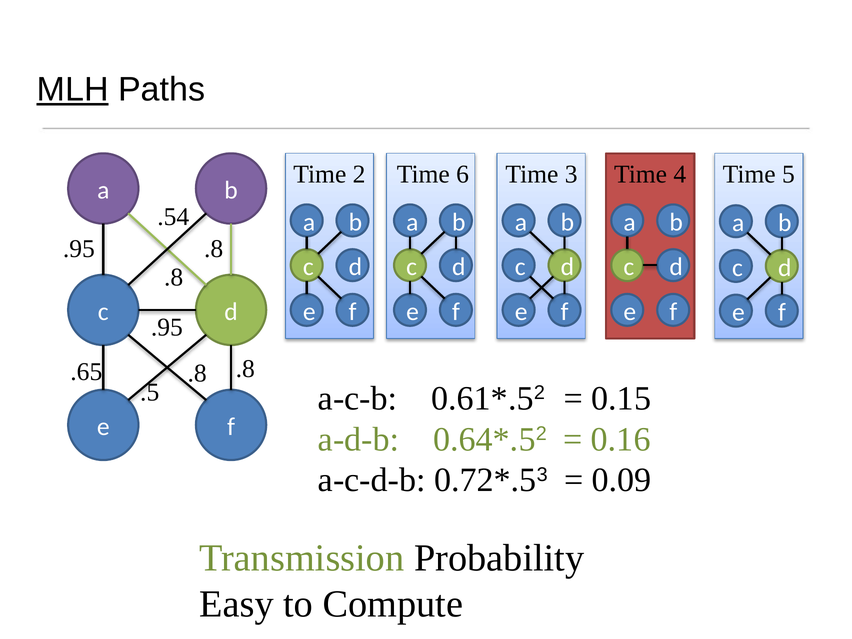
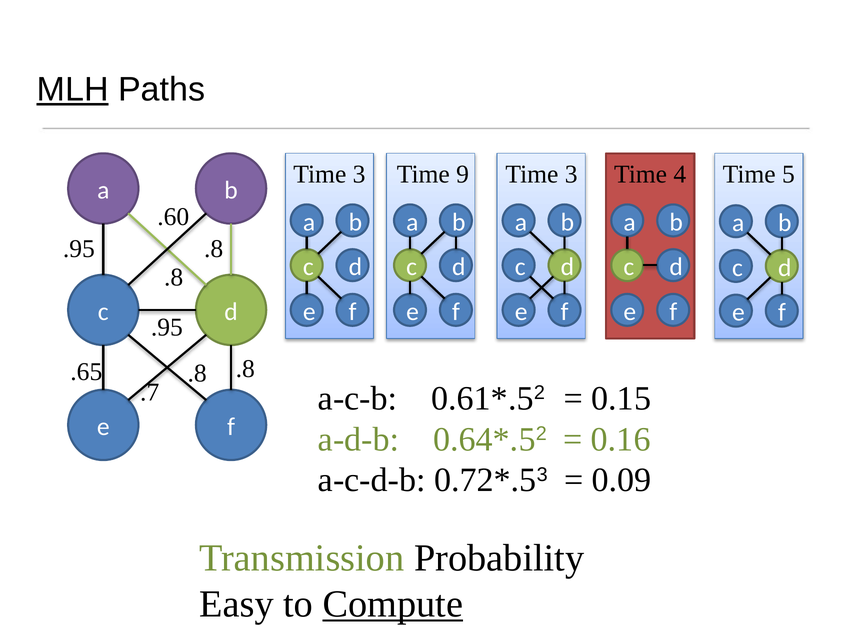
2: 2 -> 3 (359, 174)
6: 6 -> 9 (463, 174)
.54: .54 -> .60 (173, 217)
.5: .5 -> .7 (150, 392)
Compute underline: none -> present (393, 604)
